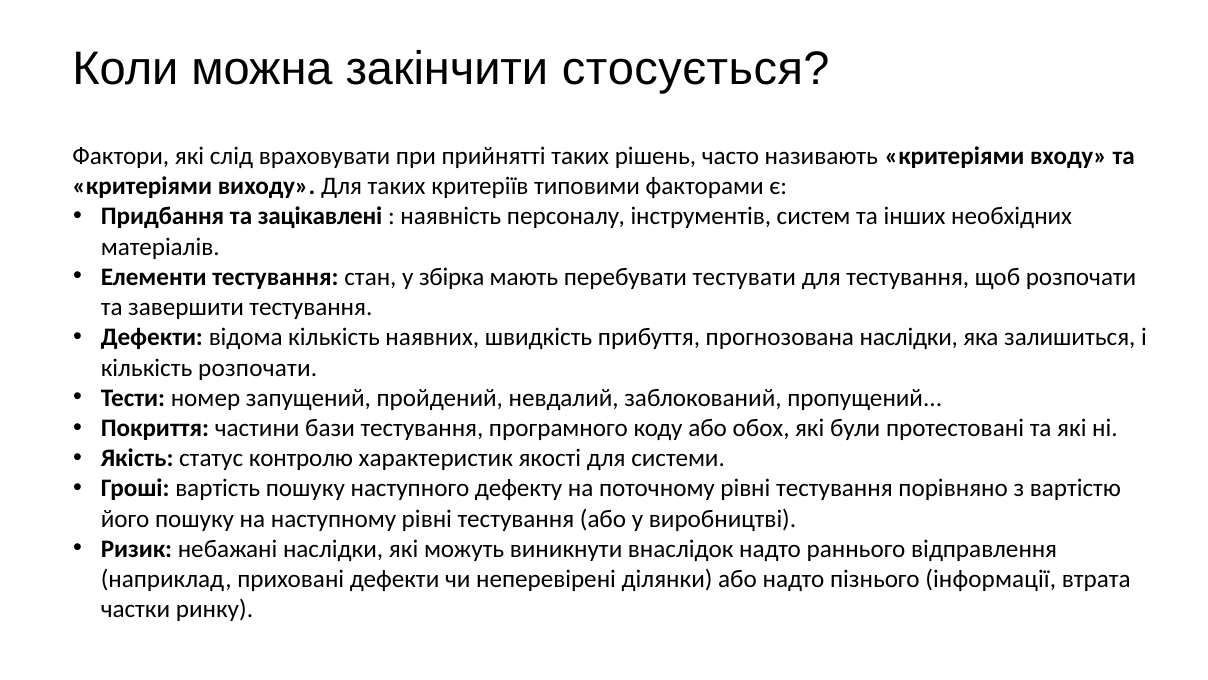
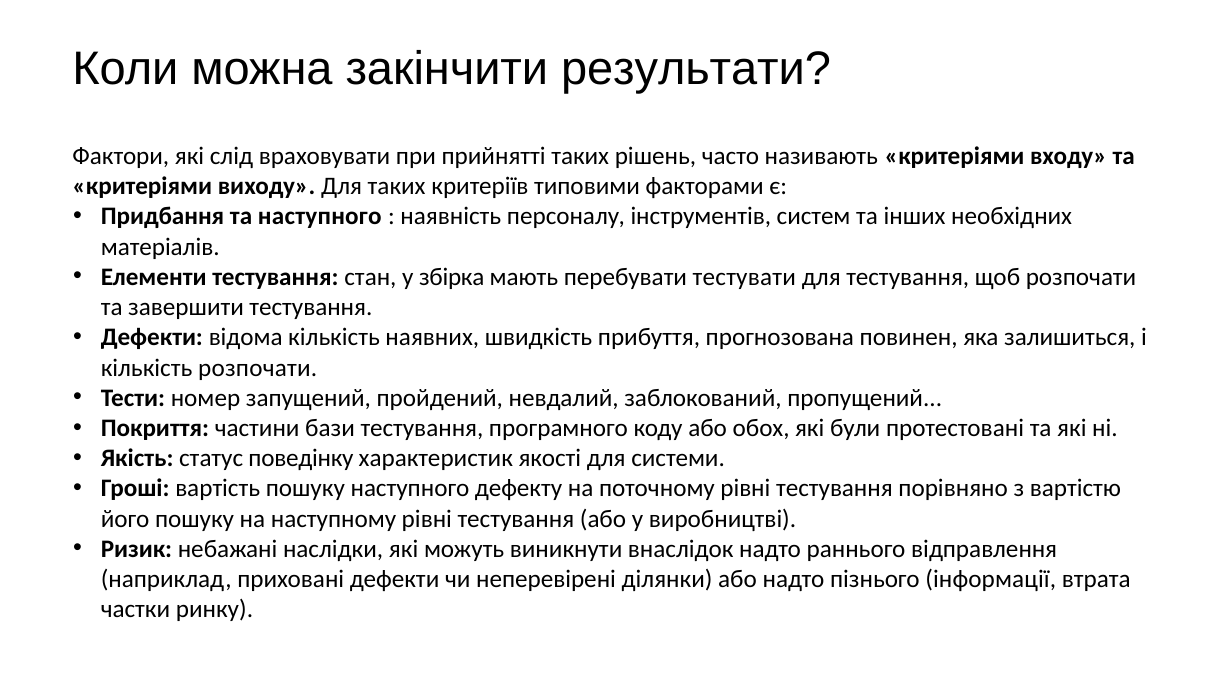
стосується: стосується -> результати (696, 69)
та зацікавлені: зацікавлені -> наступного (320, 217)
прогнозована наслідки: наслідки -> повинен (909, 337)
контролю: контролю -> поведінку (301, 458)
